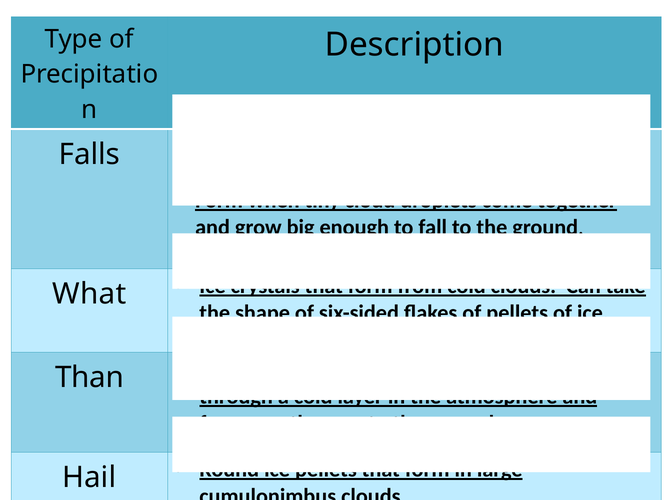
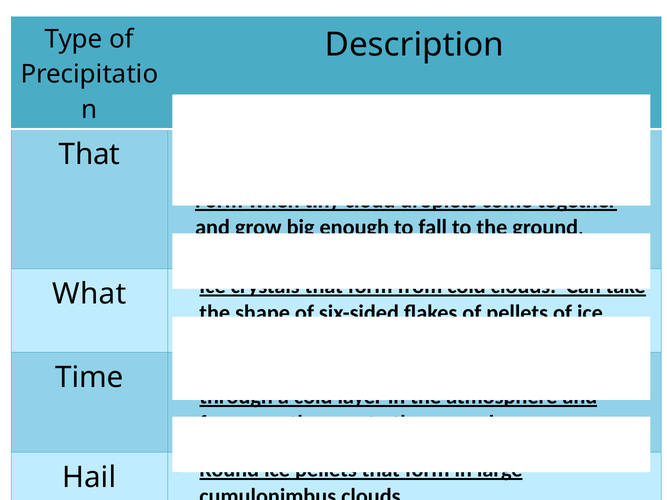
Falls: Falls -> That (90, 154)
Than: Than -> Time (89, 378)
